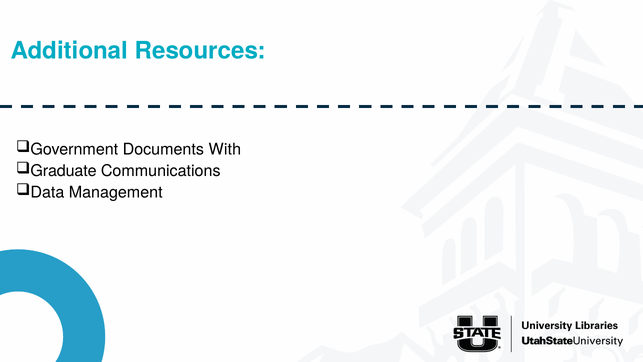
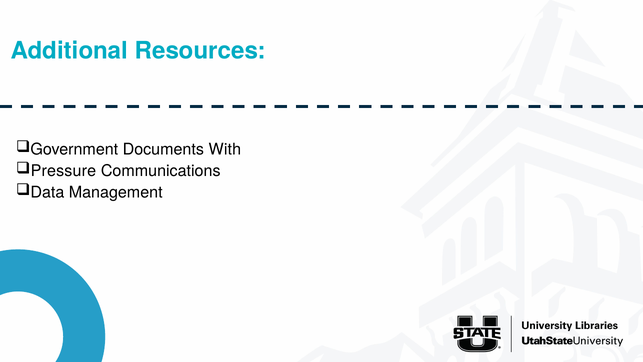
Graduate: Graduate -> Pressure (63, 171)
